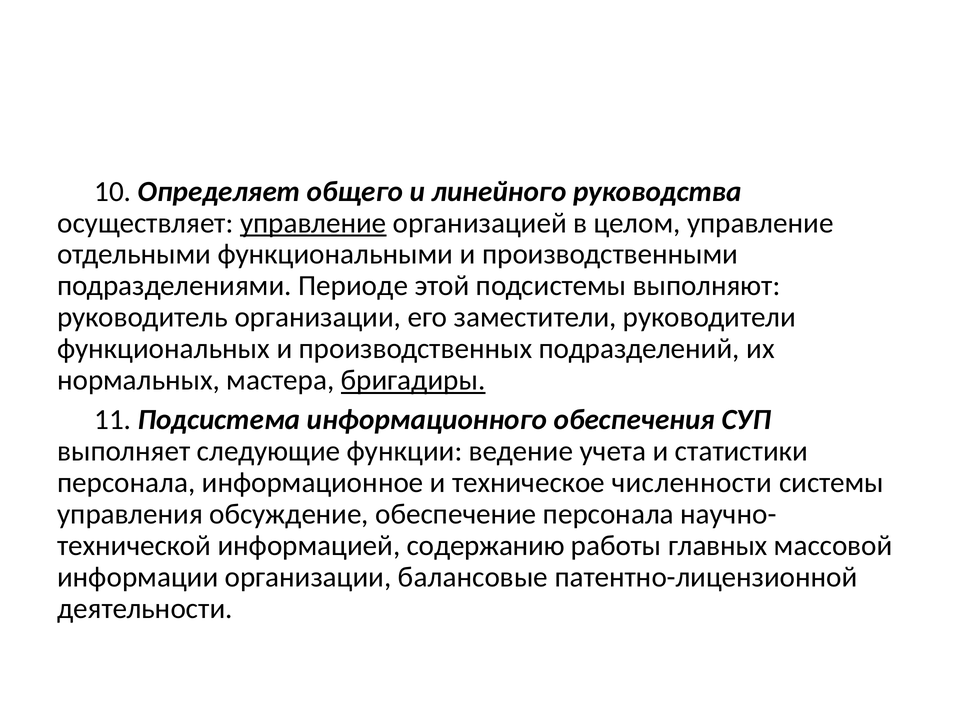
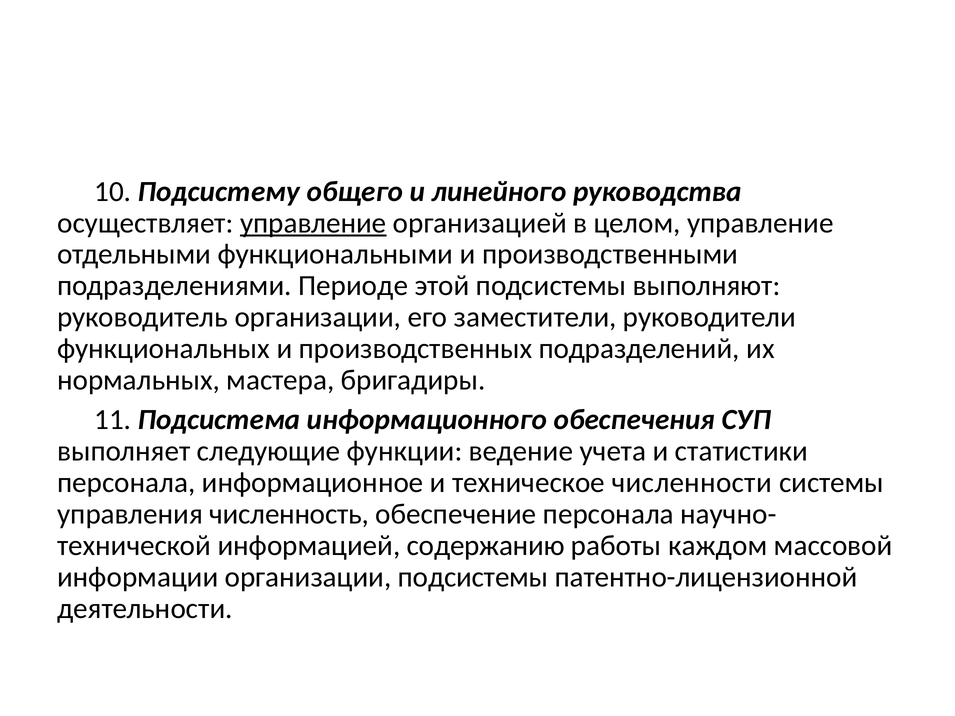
Определяет: Определяет -> Подсистему (219, 191)
бригадиры underline: present -> none (413, 380)
обсуждение: обсуждение -> численность (289, 514)
главных: главных -> каждом (718, 546)
организации балансовые: балансовые -> подсистемы (473, 577)
